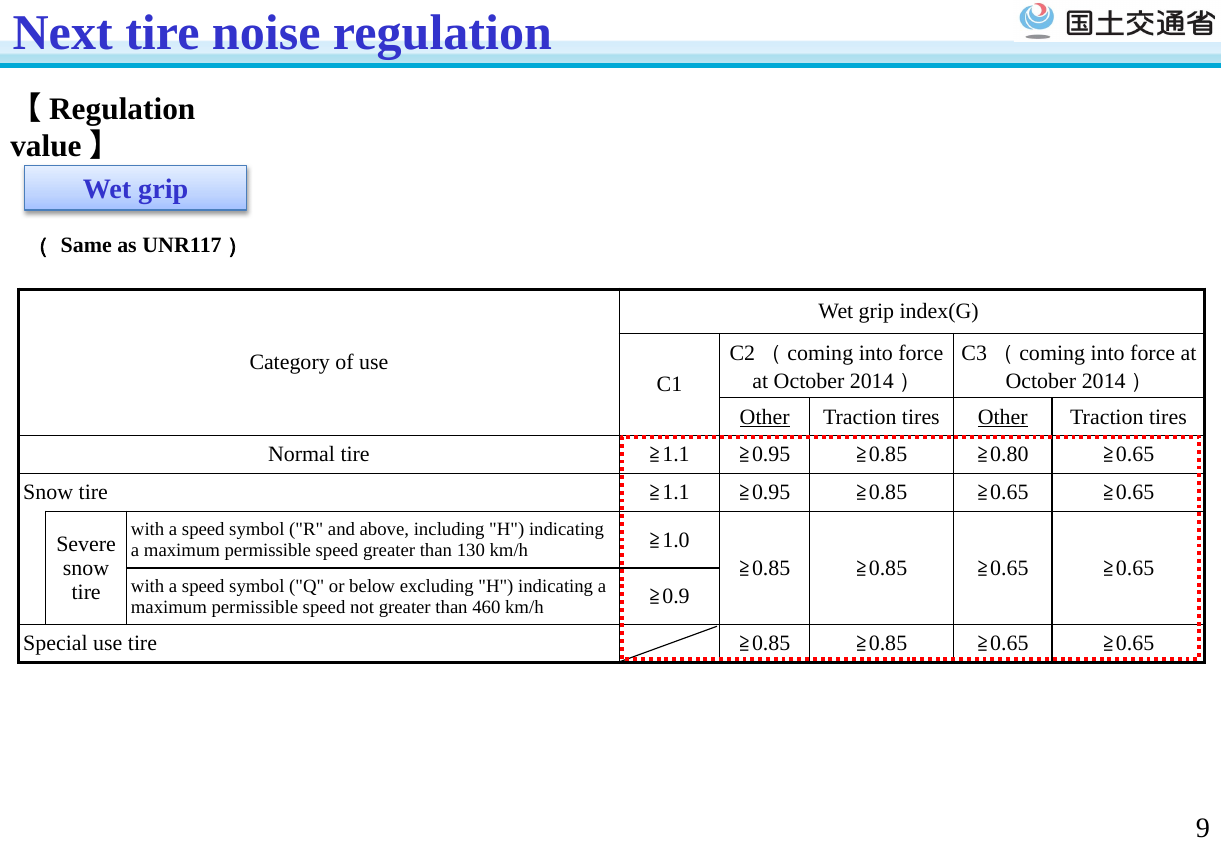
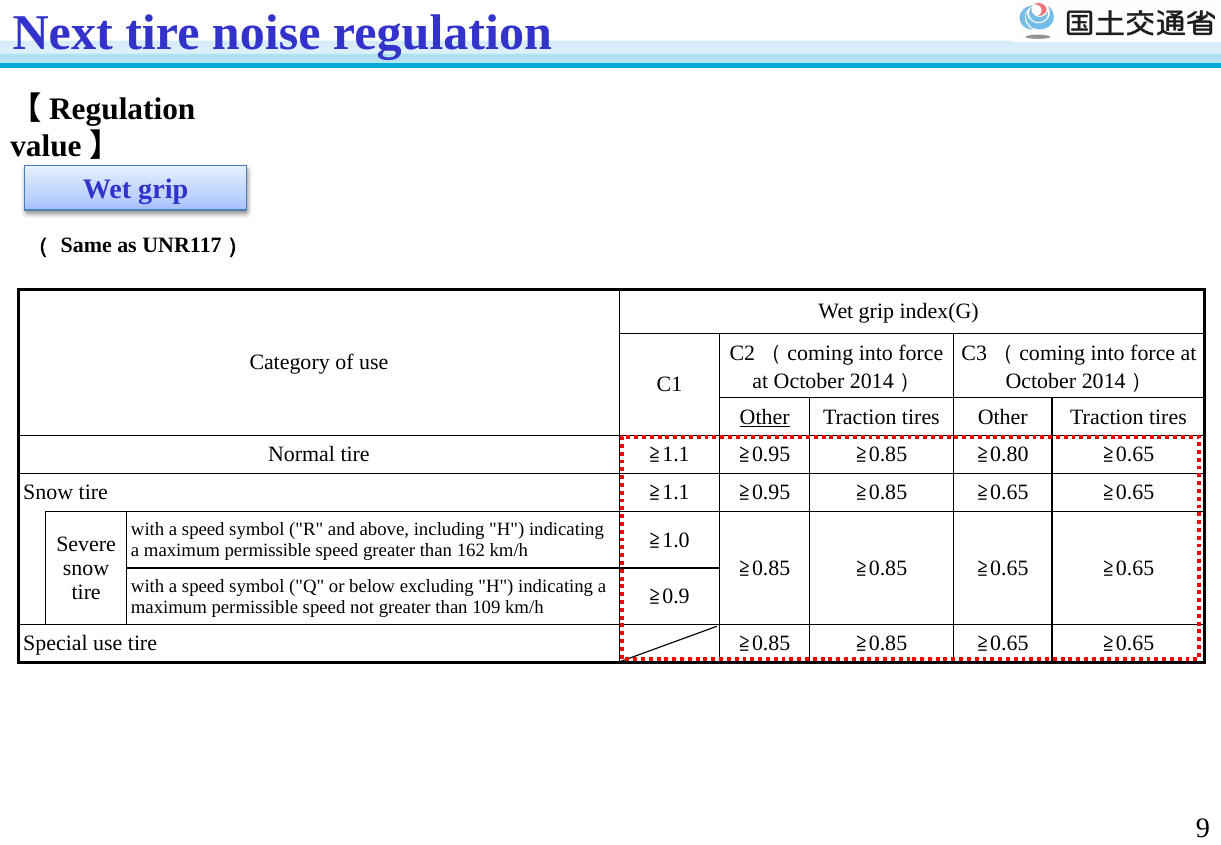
Other underline: present -> none (1003, 417)
130: 130 -> 162 (471, 550)
460: 460 -> 109 (486, 607)
